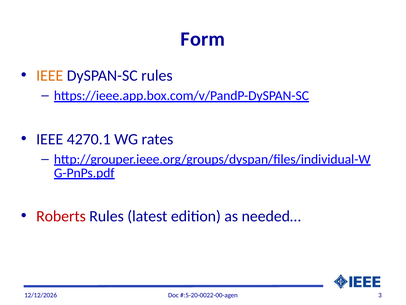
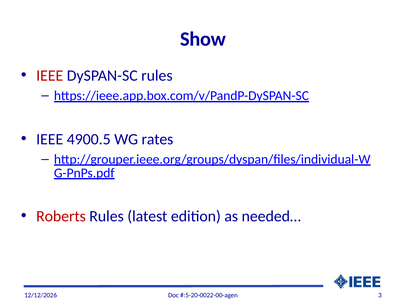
Form: Form -> Show (203, 39)
IEEE colour: orange -> red (50, 75)
4270.1: 4270.1 -> 4900.5 (89, 139)
